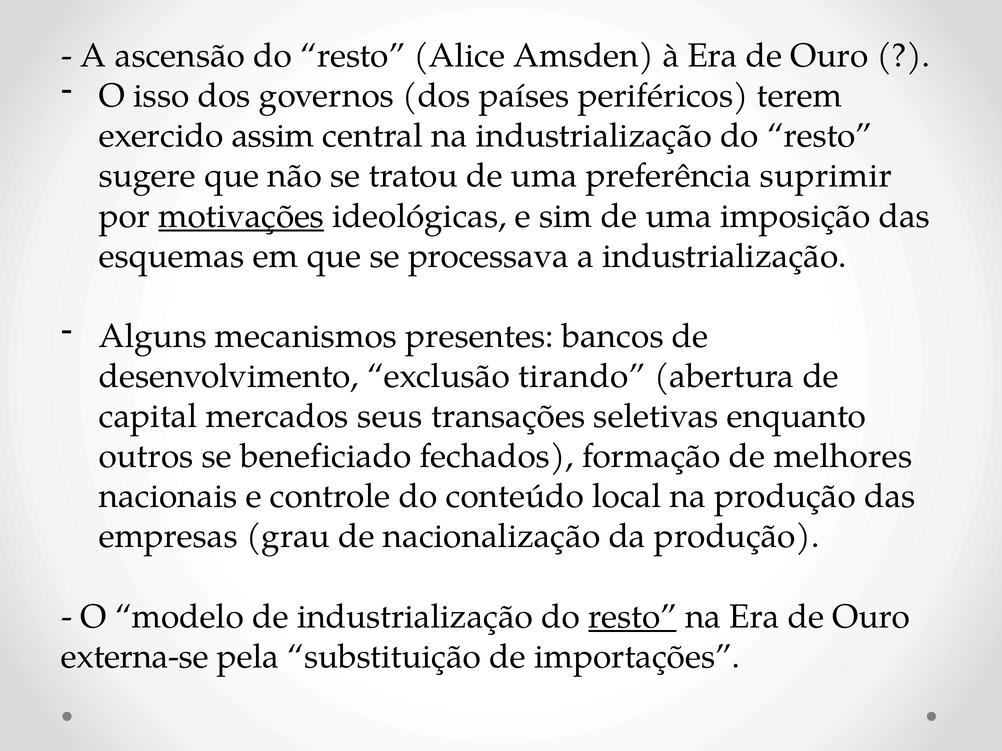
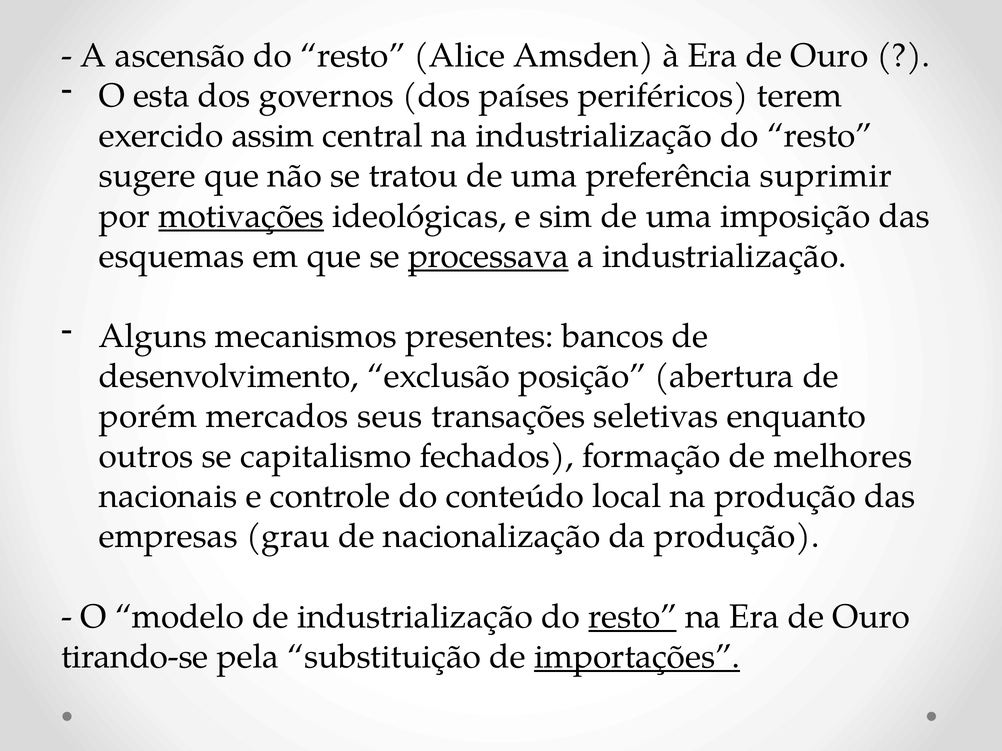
isso: isso -> esta (162, 96)
processava underline: none -> present (489, 256)
tirando: tirando -> posição (582, 376)
capital: capital -> porém (148, 417)
beneficiado: beneficiado -> capitalismo (326, 457)
externa-se: externa-se -> tirando-se (135, 657)
importações underline: none -> present (637, 657)
